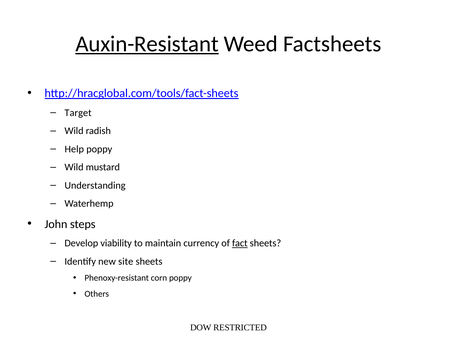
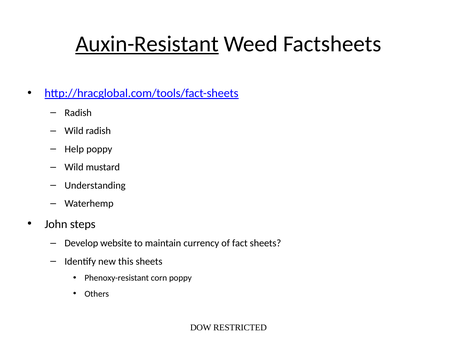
Target: Target -> Radish (78, 113)
viability: viability -> website (116, 243)
fact underline: present -> none (240, 243)
site: site -> this (126, 261)
